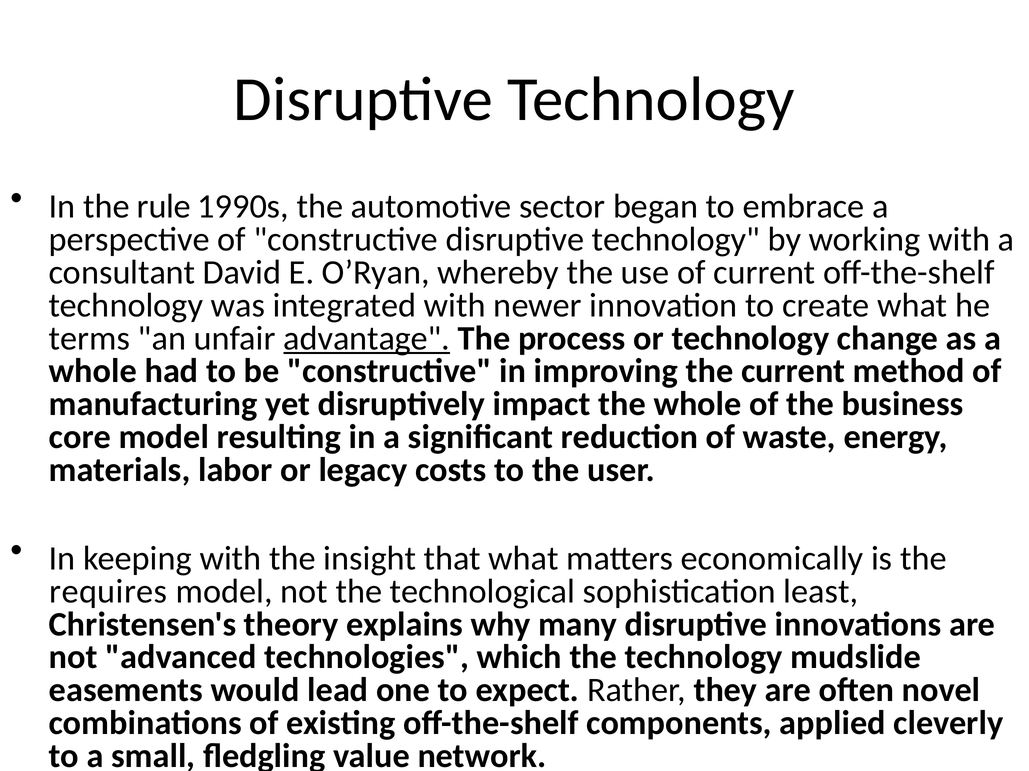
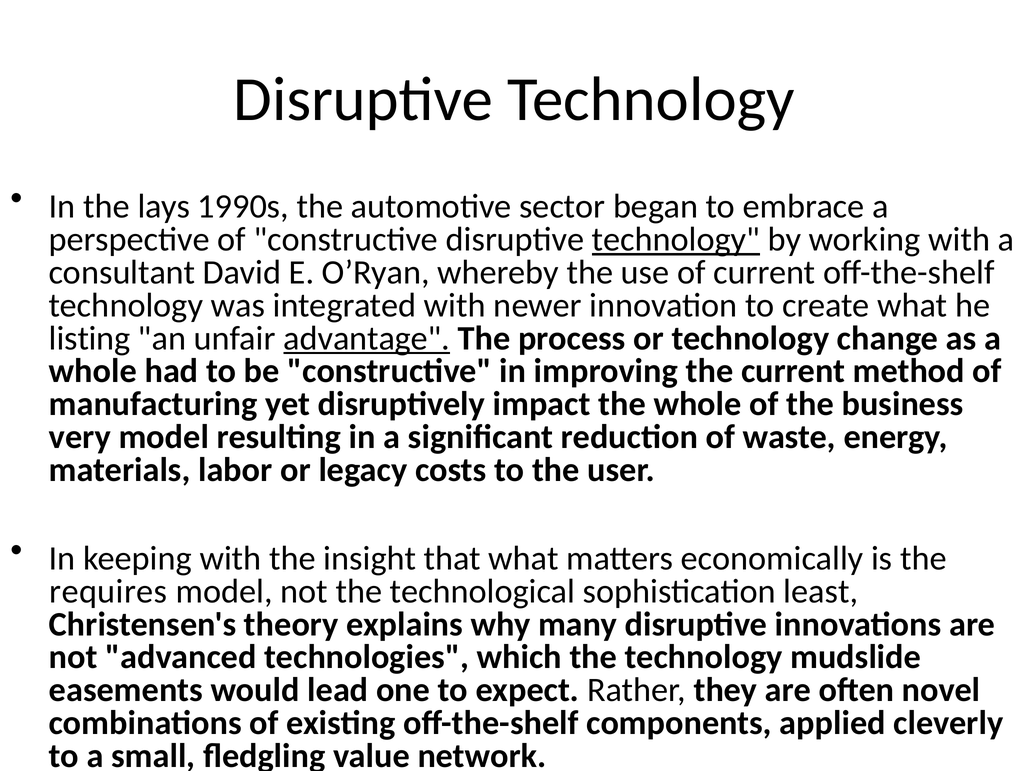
rule: rule -> lays (164, 207)
technology underline: none -> present (676, 240)
terms: terms -> listing (90, 339)
core: core -> very (80, 437)
